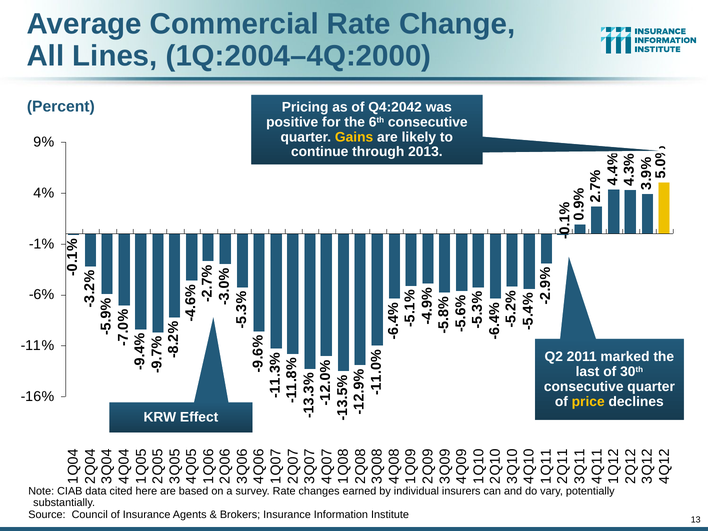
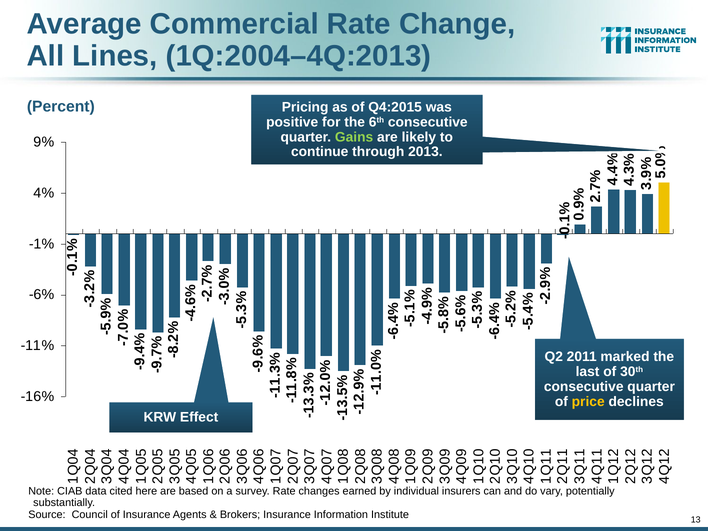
1Q:2004–4Q:2000: 1Q:2004–4Q:2000 -> 1Q:2004–4Q:2013 (299, 56)
Q4:2042: Q4:2042 -> Q4:2015 (395, 107)
Gains colour: yellow -> light green (354, 137)
